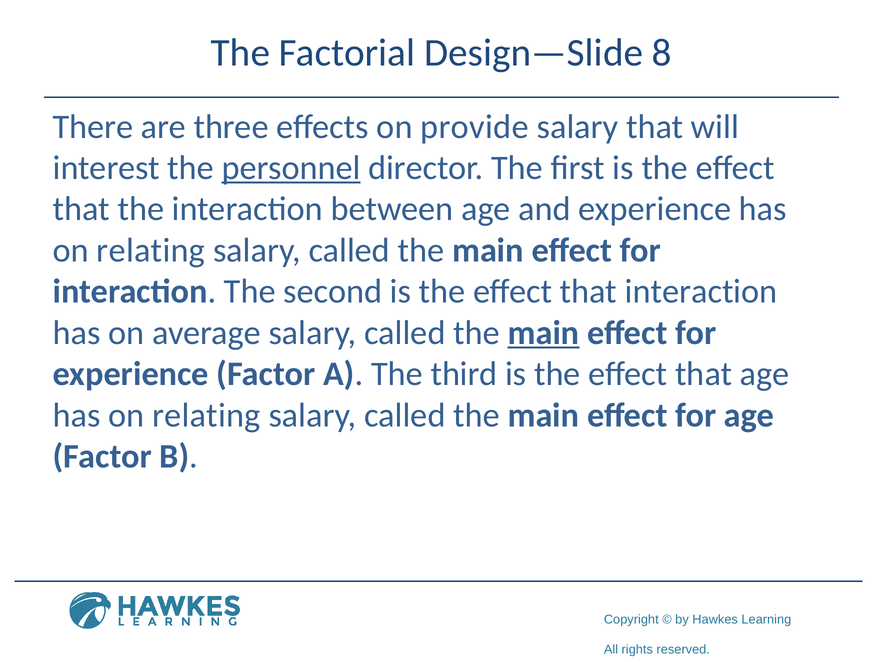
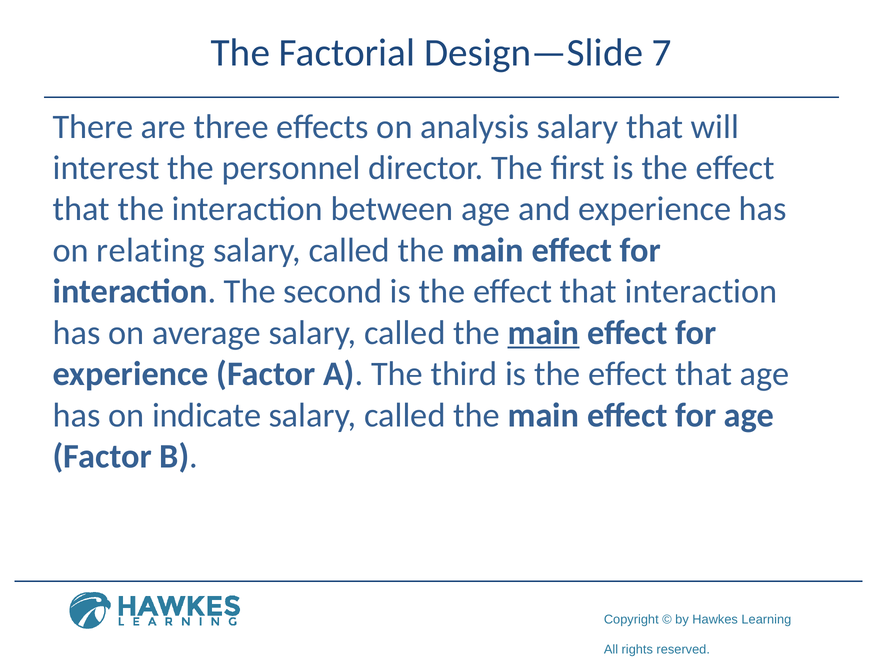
8: 8 -> 7 (662, 53)
provide: provide -> analysis (475, 127)
personnel underline: present -> none (291, 168)
relating: relating -> indicate (207, 415)
